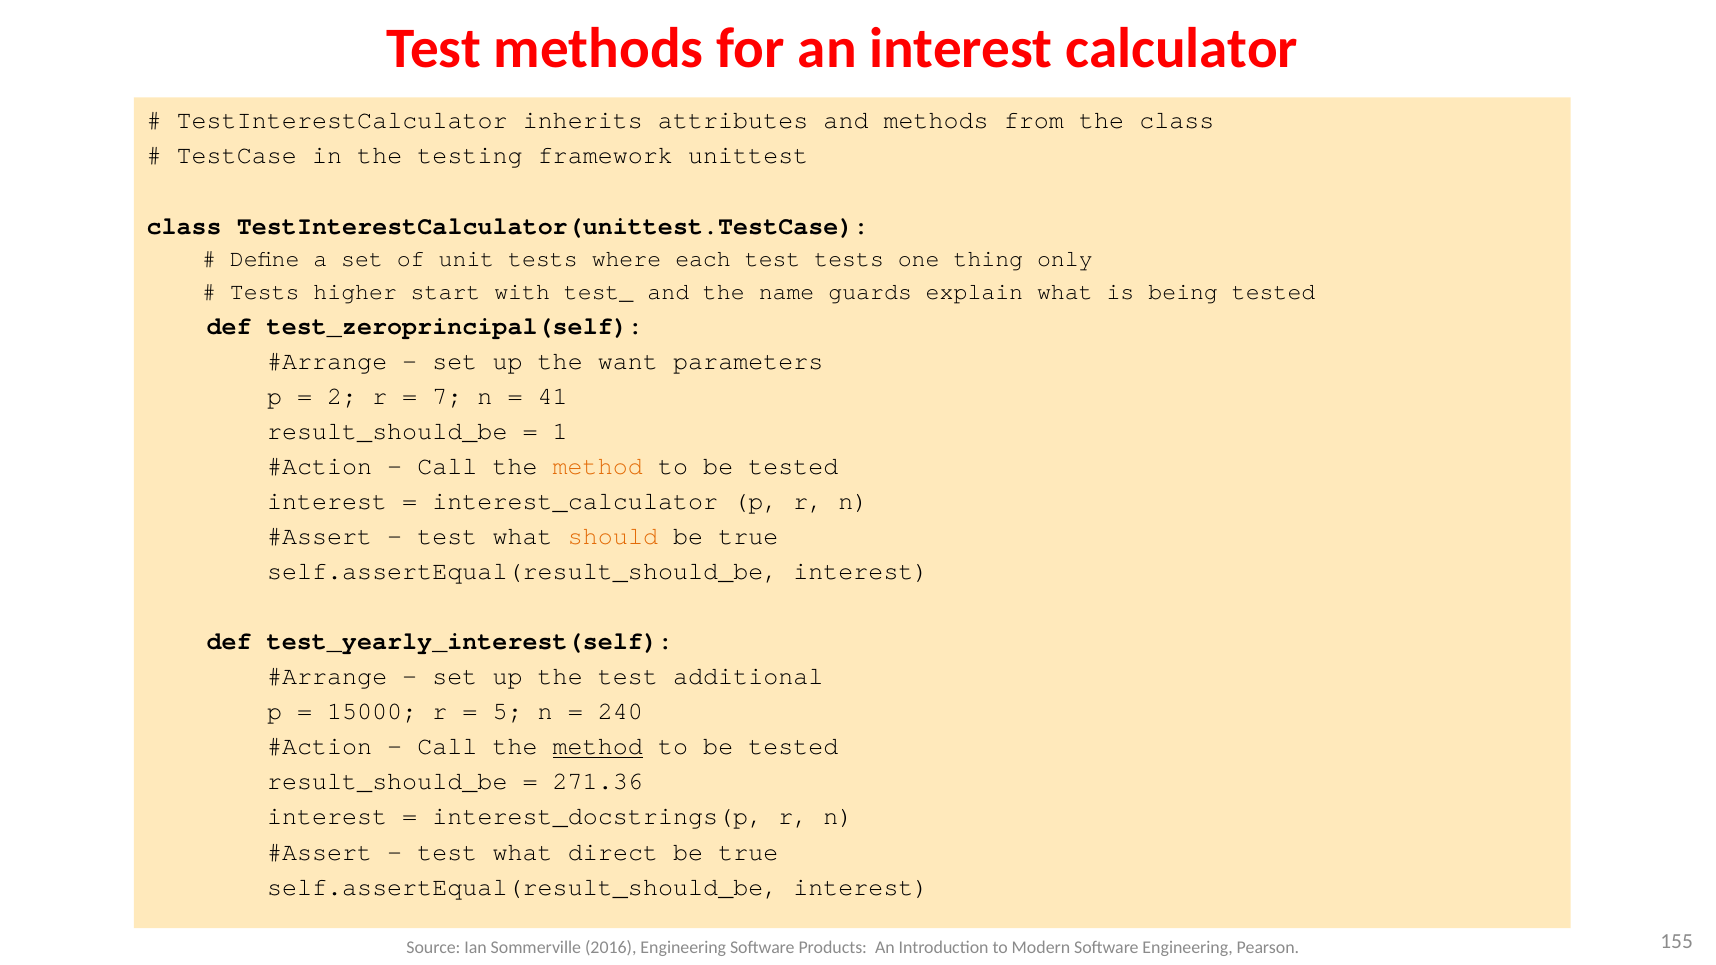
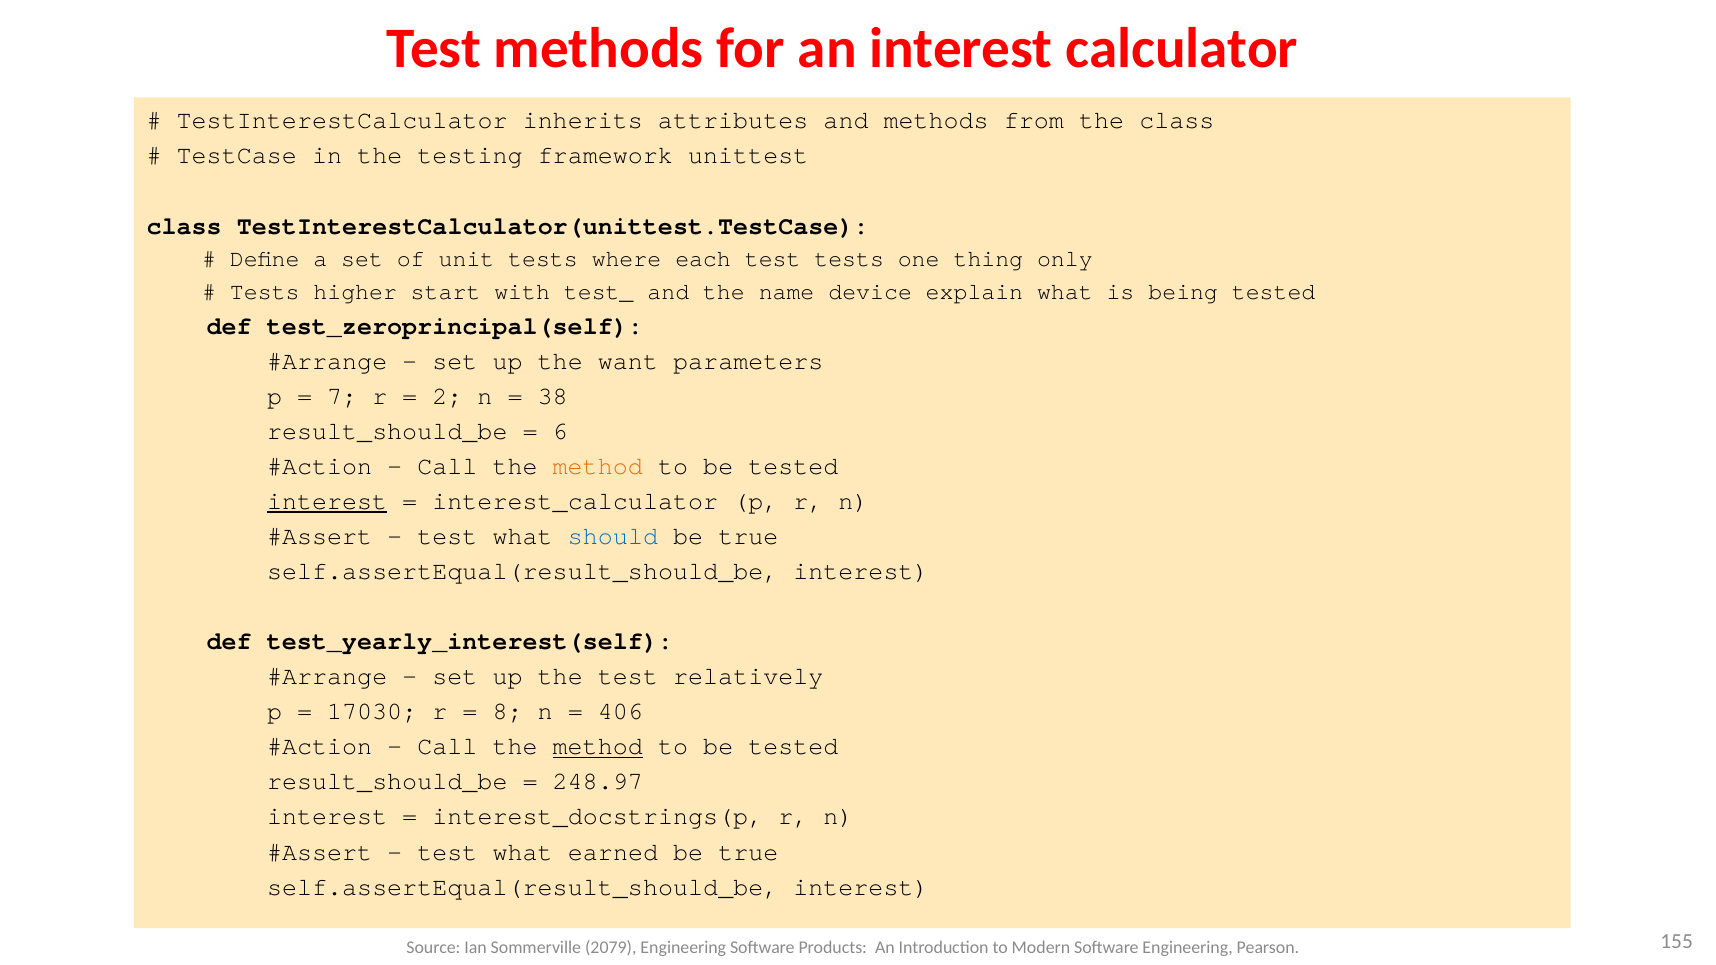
guards: guards -> device (870, 292)
2: 2 -> 7 (342, 396)
7: 7 -> 2 (447, 396)
41: 41 -> 38 (553, 396)
1: 1 -> 6 (560, 431)
interest underline: none -> present (327, 501)
should colour: orange -> blue (613, 536)
additional: additional -> relatively (748, 677)
15000: 15000 -> 17030 (372, 712)
5: 5 -> 8 (508, 712)
240: 240 -> 406 (620, 712)
271.36: 271.36 -> 248.97 (598, 782)
direct: direct -> earned (613, 852)
2016: 2016 -> 2079 (611, 948)
